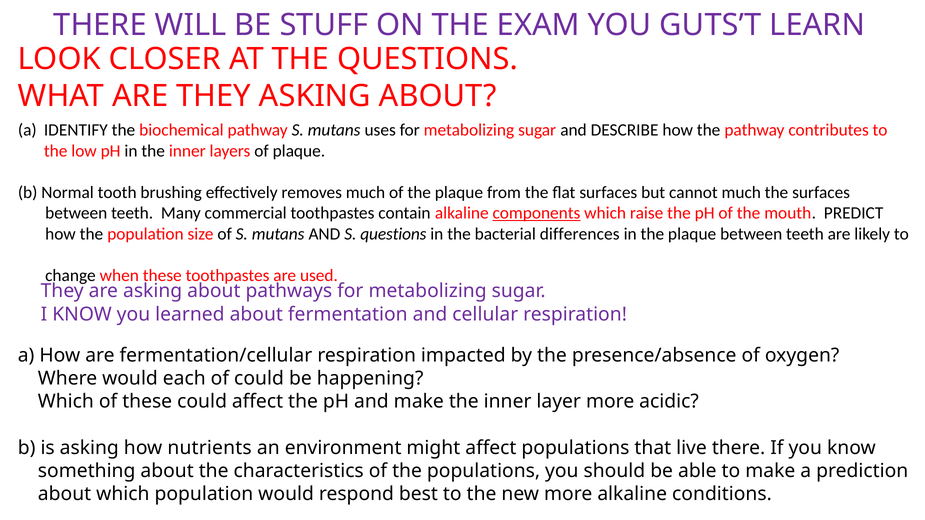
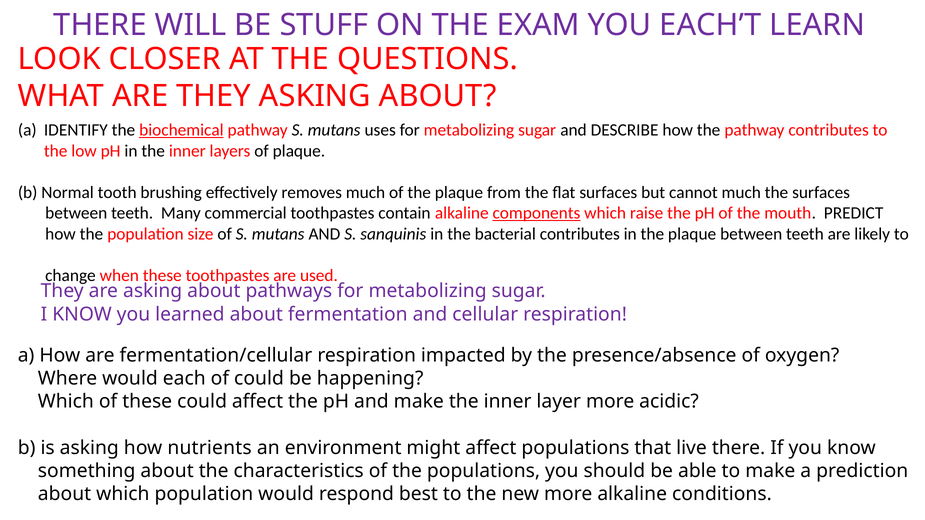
GUTS’T: GUTS’T -> EACH’T (710, 25)
biochemical underline: none -> present (181, 130)
S questions: questions -> sanquinis (393, 234)
bacterial differences: differences -> contributes (580, 234)
